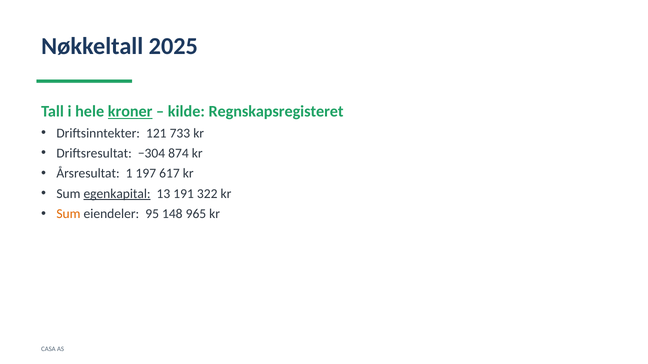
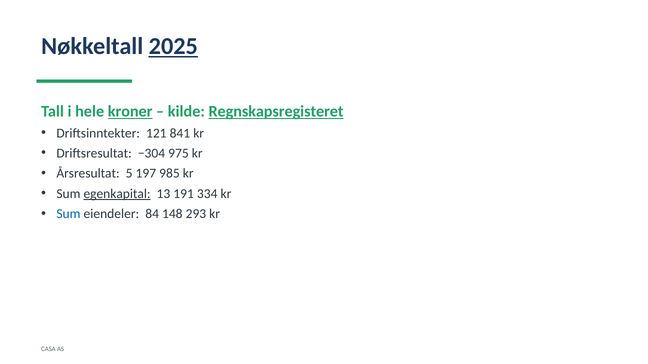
2025 underline: none -> present (173, 46)
Regnskapsregisteret underline: none -> present (276, 112)
733: 733 -> 841 (180, 133)
874: 874 -> 975 (178, 154)
1: 1 -> 5 (129, 174)
617: 617 -> 985 (169, 174)
322: 322 -> 334 (207, 194)
Sum colour: orange -> blue (68, 214)
95: 95 -> 84 (152, 214)
965: 965 -> 293 (196, 214)
